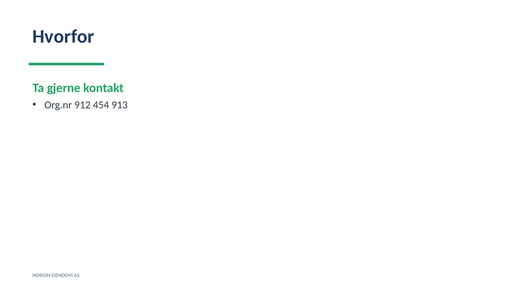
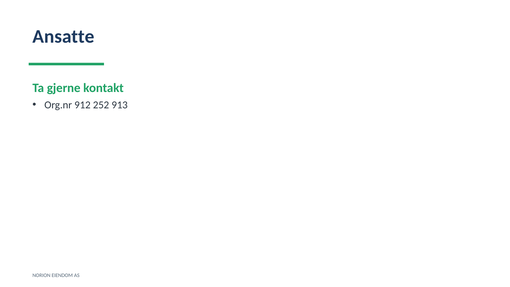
Hvorfor: Hvorfor -> Ansatte (63, 36)
454: 454 -> 252 (101, 105)
